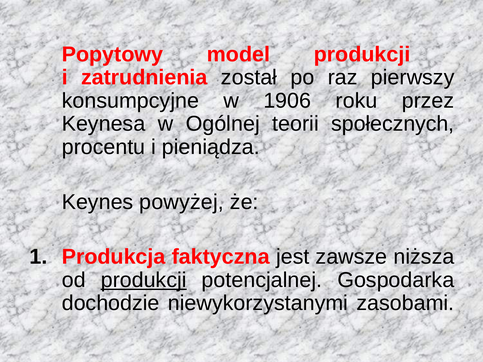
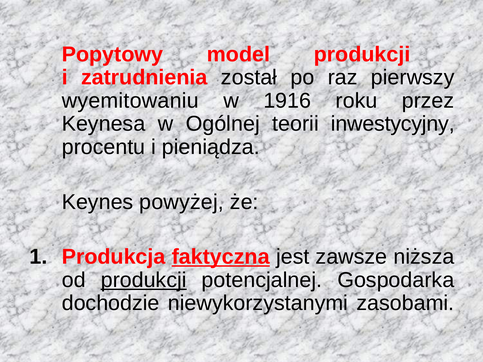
konsumpcyjne: konsumpcyjne -> wyemitowaniu (130, 101)
1906: 1906 -> 1916 (287, 101)
społecznych: społecznych -> inwestycyjny (393, 124)
faktyczna underline: none -> present (221, 257)
